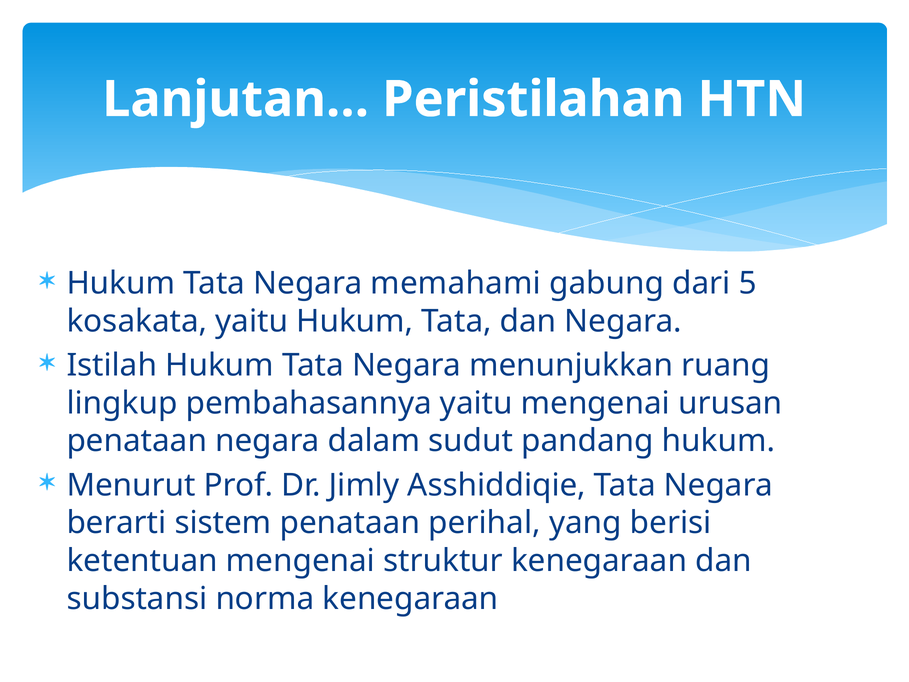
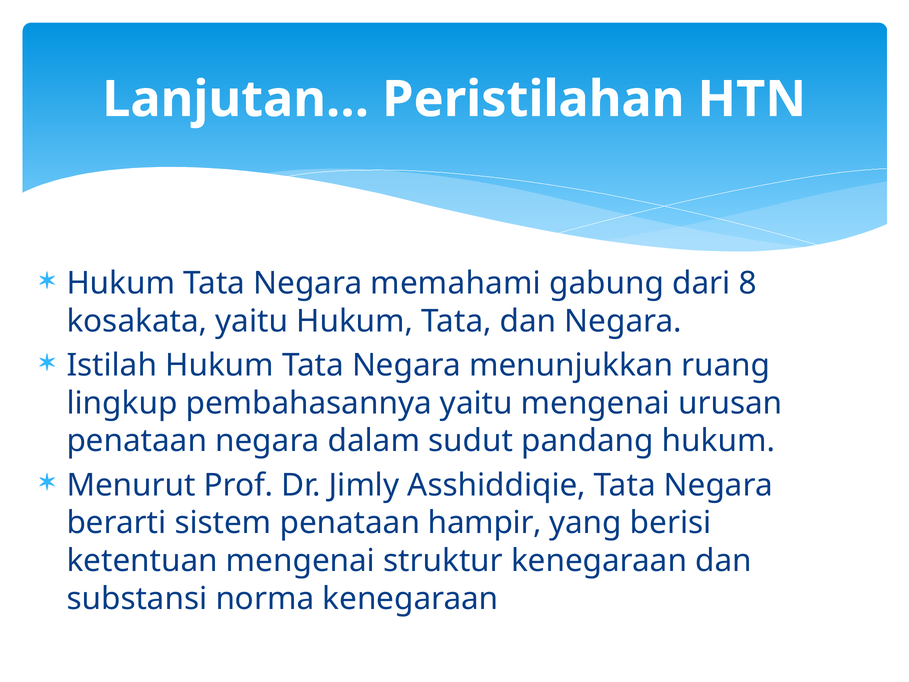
5: 5 -> 8 (748, 283)
perihal: perihal -> hampir (485, 523)
